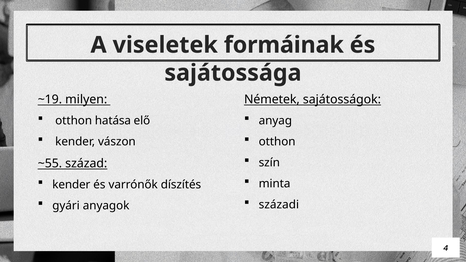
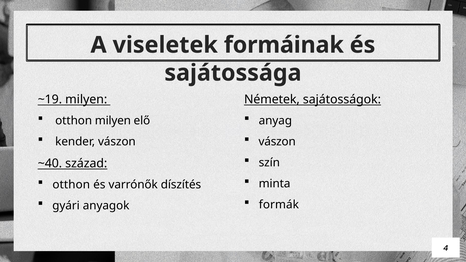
otthon hatása: hatása -> milyen (113, 121)
otthon: otthon -> vászon (277, 142)
~55: ~55 -> ~40 (50, 163)
kender: kender -> otthon (71, 185)
századi: századi -> formák (279, 205)
